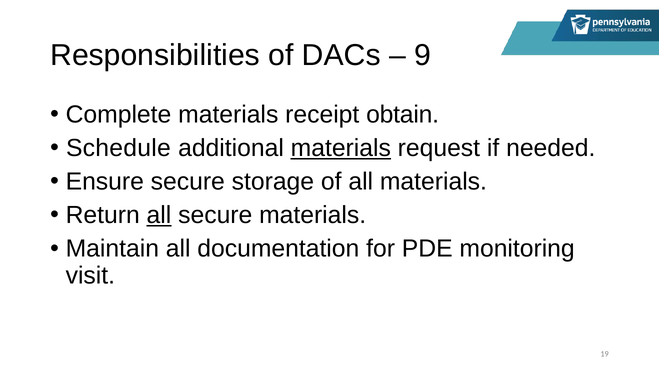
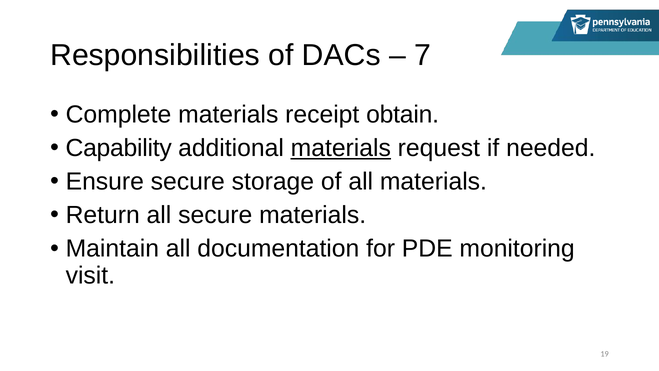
9: 9 -> 7 (423, 55)
Schedule: Schedule -> Capability (119, 148)
all underline: present -> none (159, 215)
